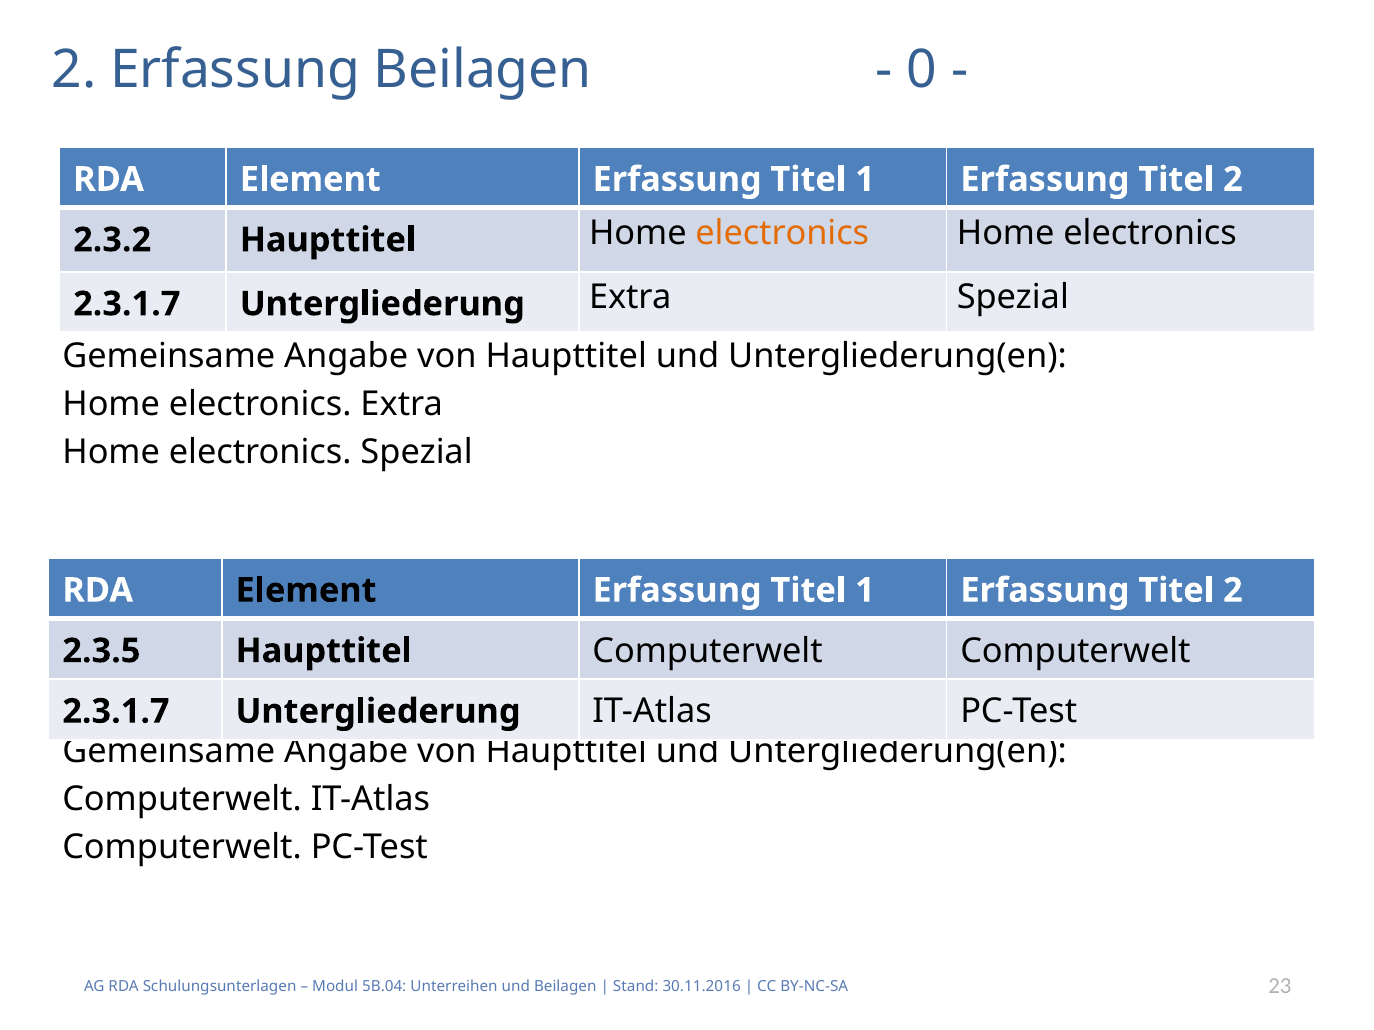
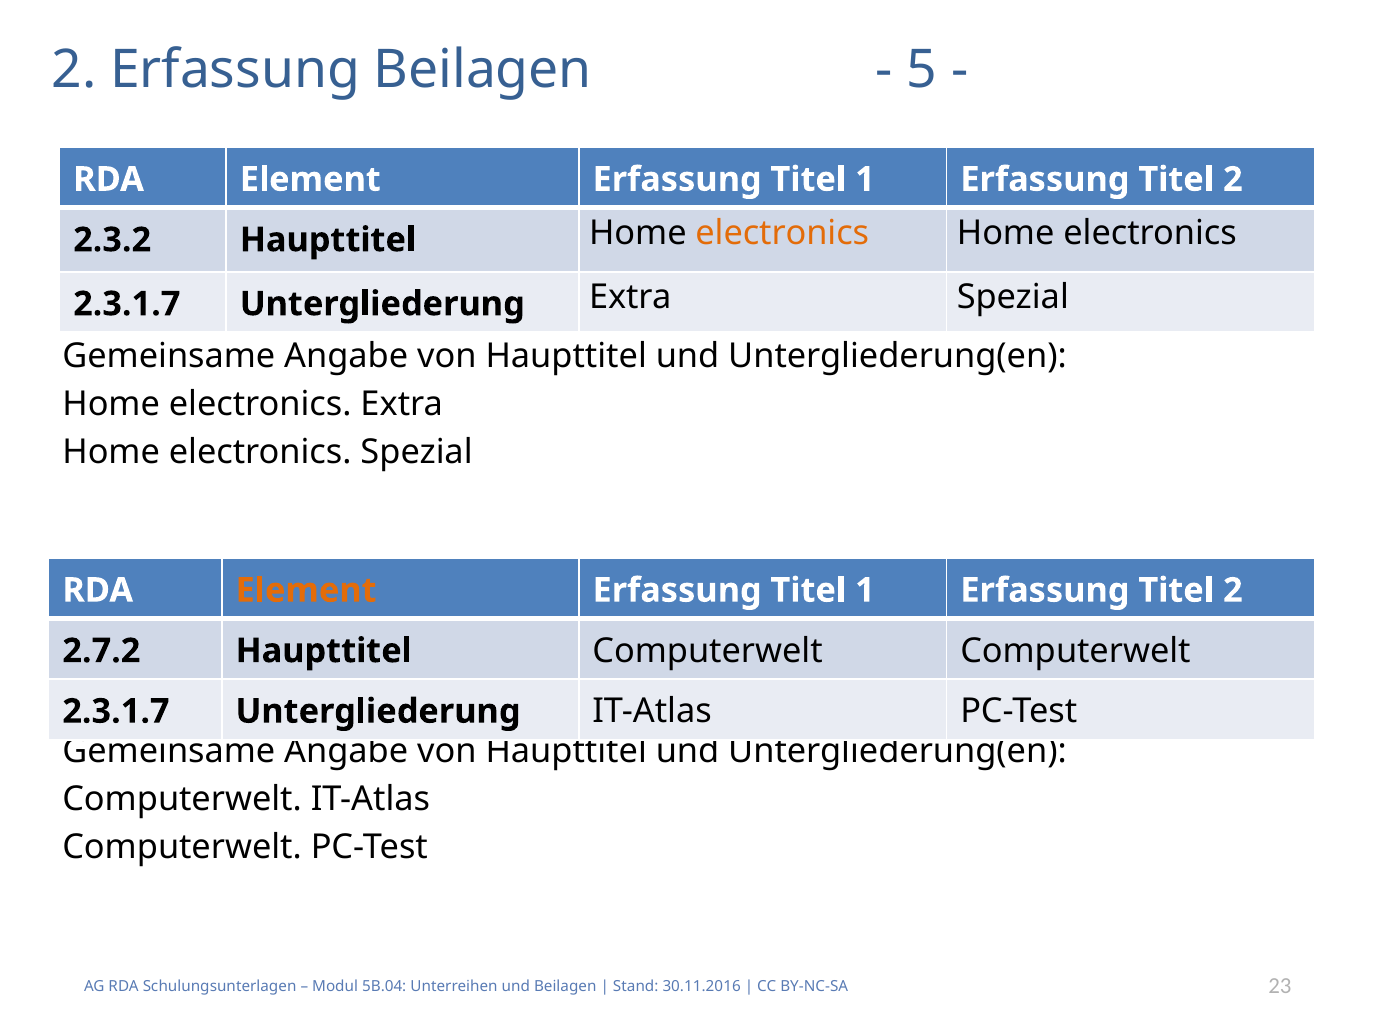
0: 0 -> 5 (922, 70)
Element colour: black -> orange (306, 591)
2.3.5: 2.3.5 -> 2.7.2 (101, 651)
